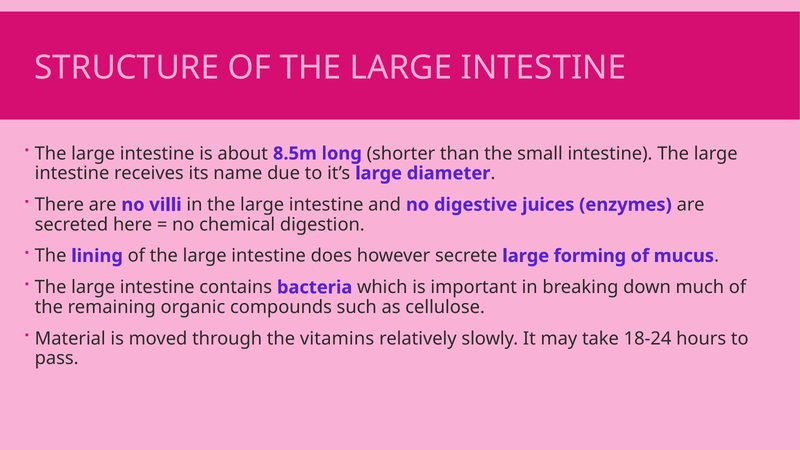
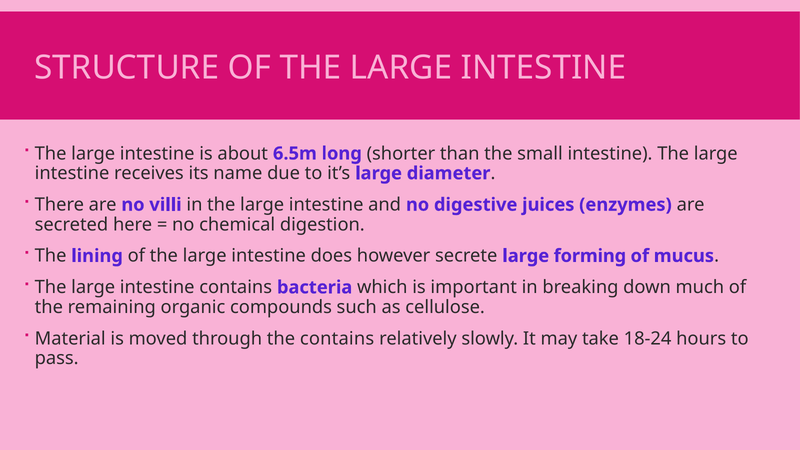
8.5m: 8.5m -> 6.5m (295, 153)
the vitamins: vitamins -> contains (337, 339)
